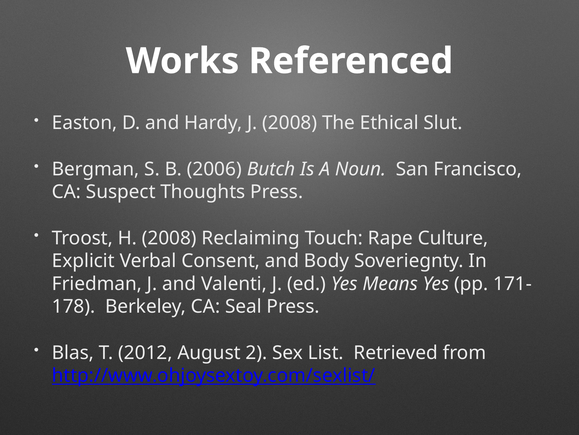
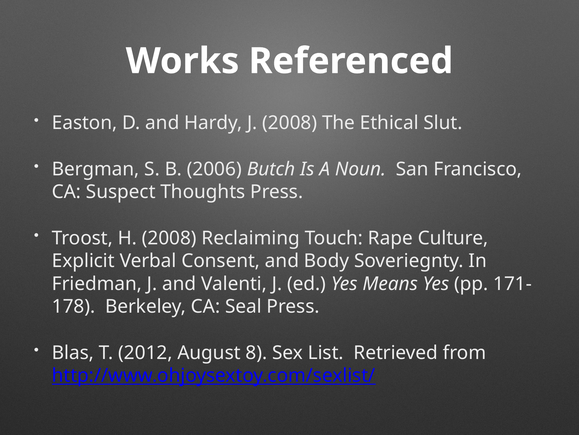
2: 2 -> 8 (256, 352)
